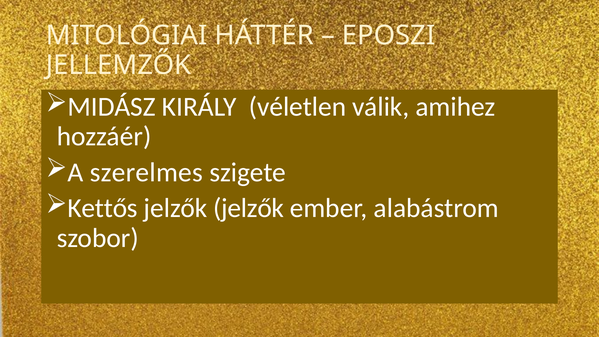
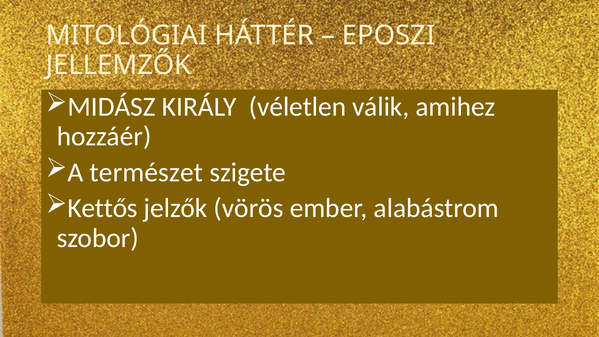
szerelmes: szerelmes -> természet (146, 172)
jelzők jelzők: jelzők -> vörös (248, 208)
